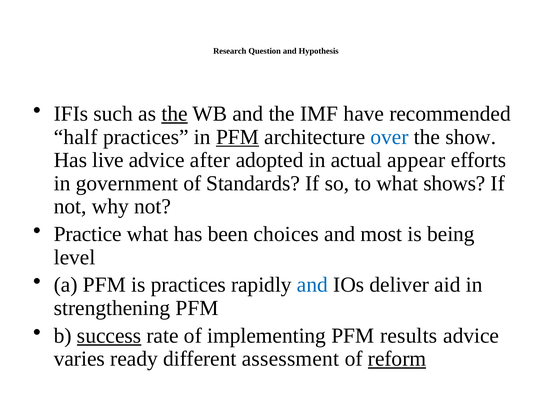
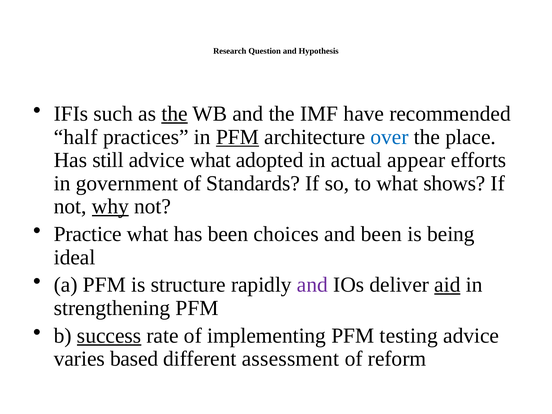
show: show -> place (471, 137)
live: live -> still (108, 160)
advice after: after -> what (210, 160)
why underline: none -> present (110, 206)
and most: most -> been (381, 234)
level: level -> ideal (75, 257)
is practices: practices -> structure (188, 285)
and colour: blue -> purple (312, 285)
aid underline: none -> present (447, 285)
results: results -> testing (409, 336)
ready: ready -> based (134, 359)
reform underline: present -> none (397, 359)
